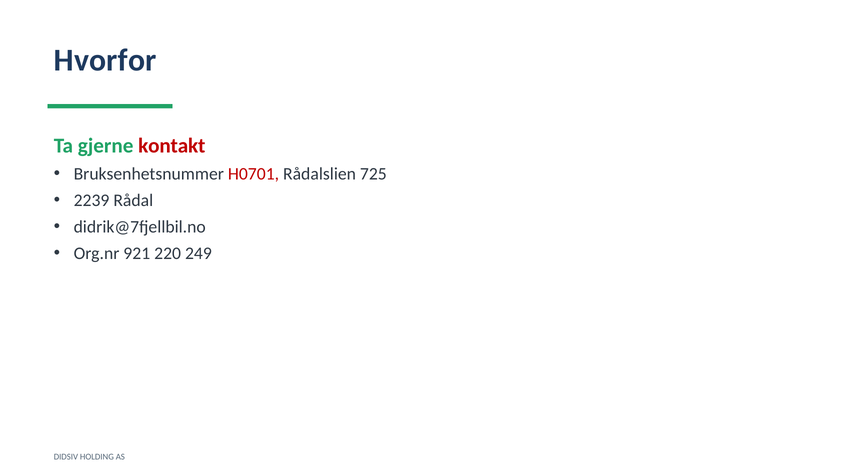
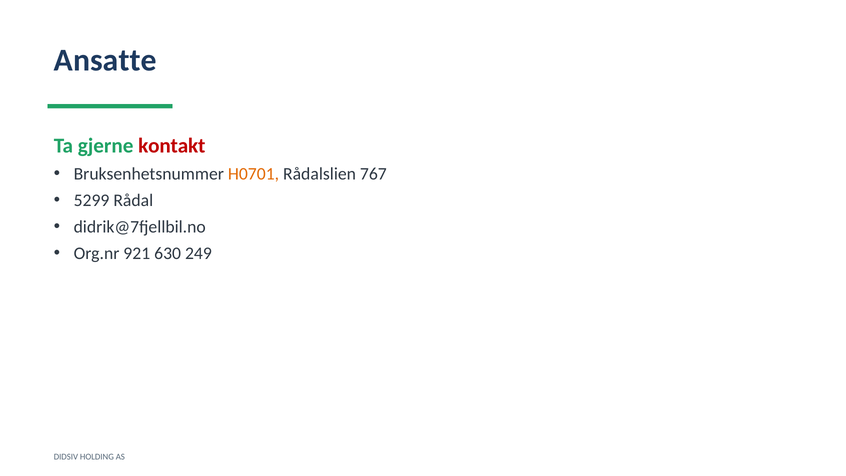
Hvorfor: Hvorfor -> Ansatte (105, 60)
H0701 colour: red -> orange (254, 174)
725: 725 -> 767 (373, 174)
2239: 2239 -> 5299 (92, 200)
220: 220 -> 630 (168, 253)
